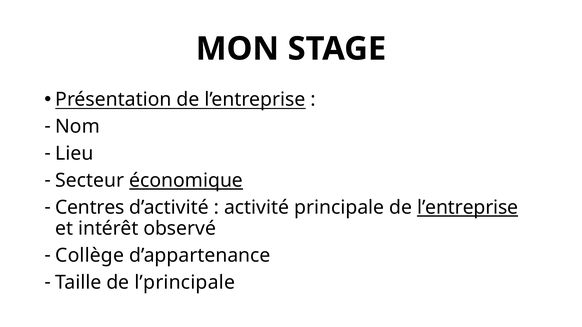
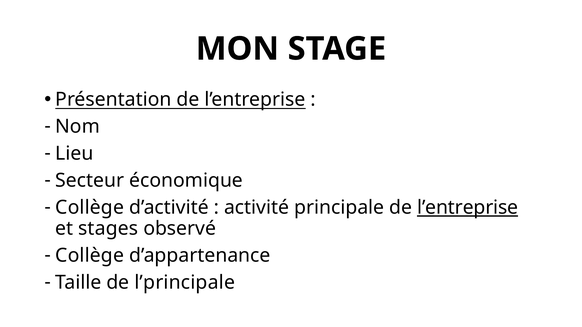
économique underline: present -> none (186, 181)
Centres: Centres -> Collège (90, 208)
intérêt: intérêt -> stages (108, 229)
